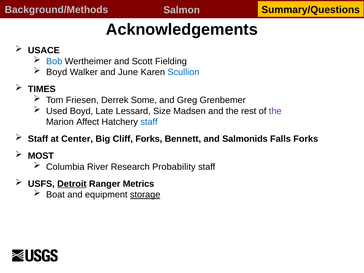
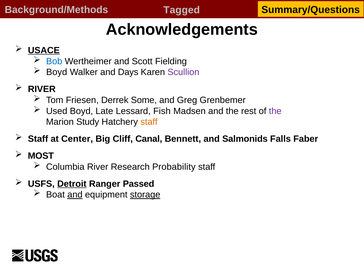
Salmon: Salmon -> Tagged (182, 10)
USACE underline: none -> present (44, 50)
June: June -> Days (128, 72)
Scullion colour: blue -> purple (183, 72)
TIMES: TIMES -> RIVER (42, 89)
Size: Size -> Fish (162, 111)
Affect: Affect -> Study (88, 122)
staff colour: blue -> orange (149, 122)
Cliff Forks: Forks -> Canal (149, 139)
Falls Forks: Forks -> Faber (306, 139)
Metrics: Metrics -> Passed (139, 184)
and underline: none -> present (75, 195)
